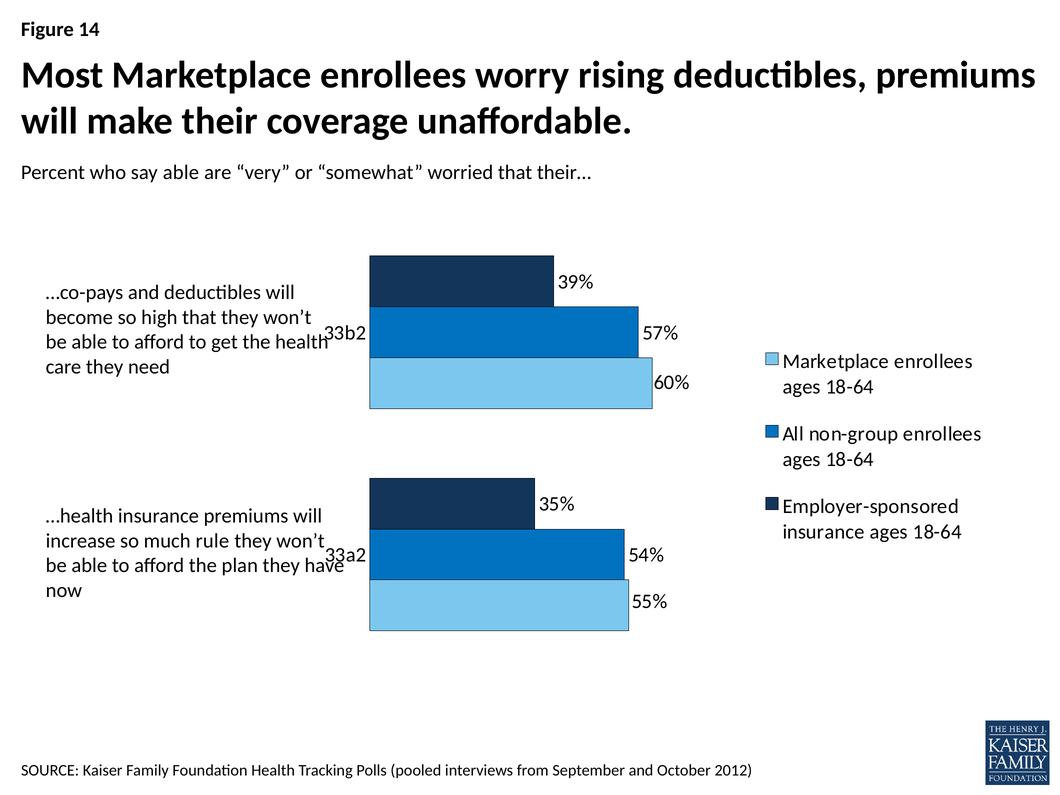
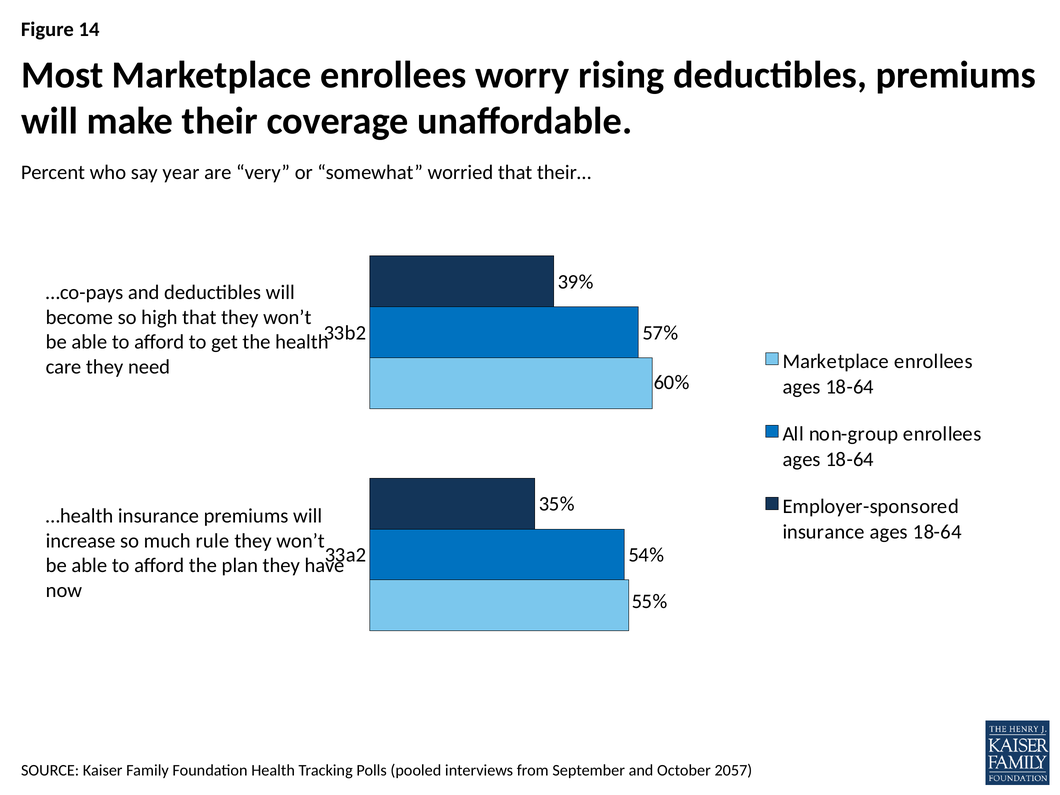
say able: able -> year (181, 173)
2012: 2012 -> 2057 (733, 771)
